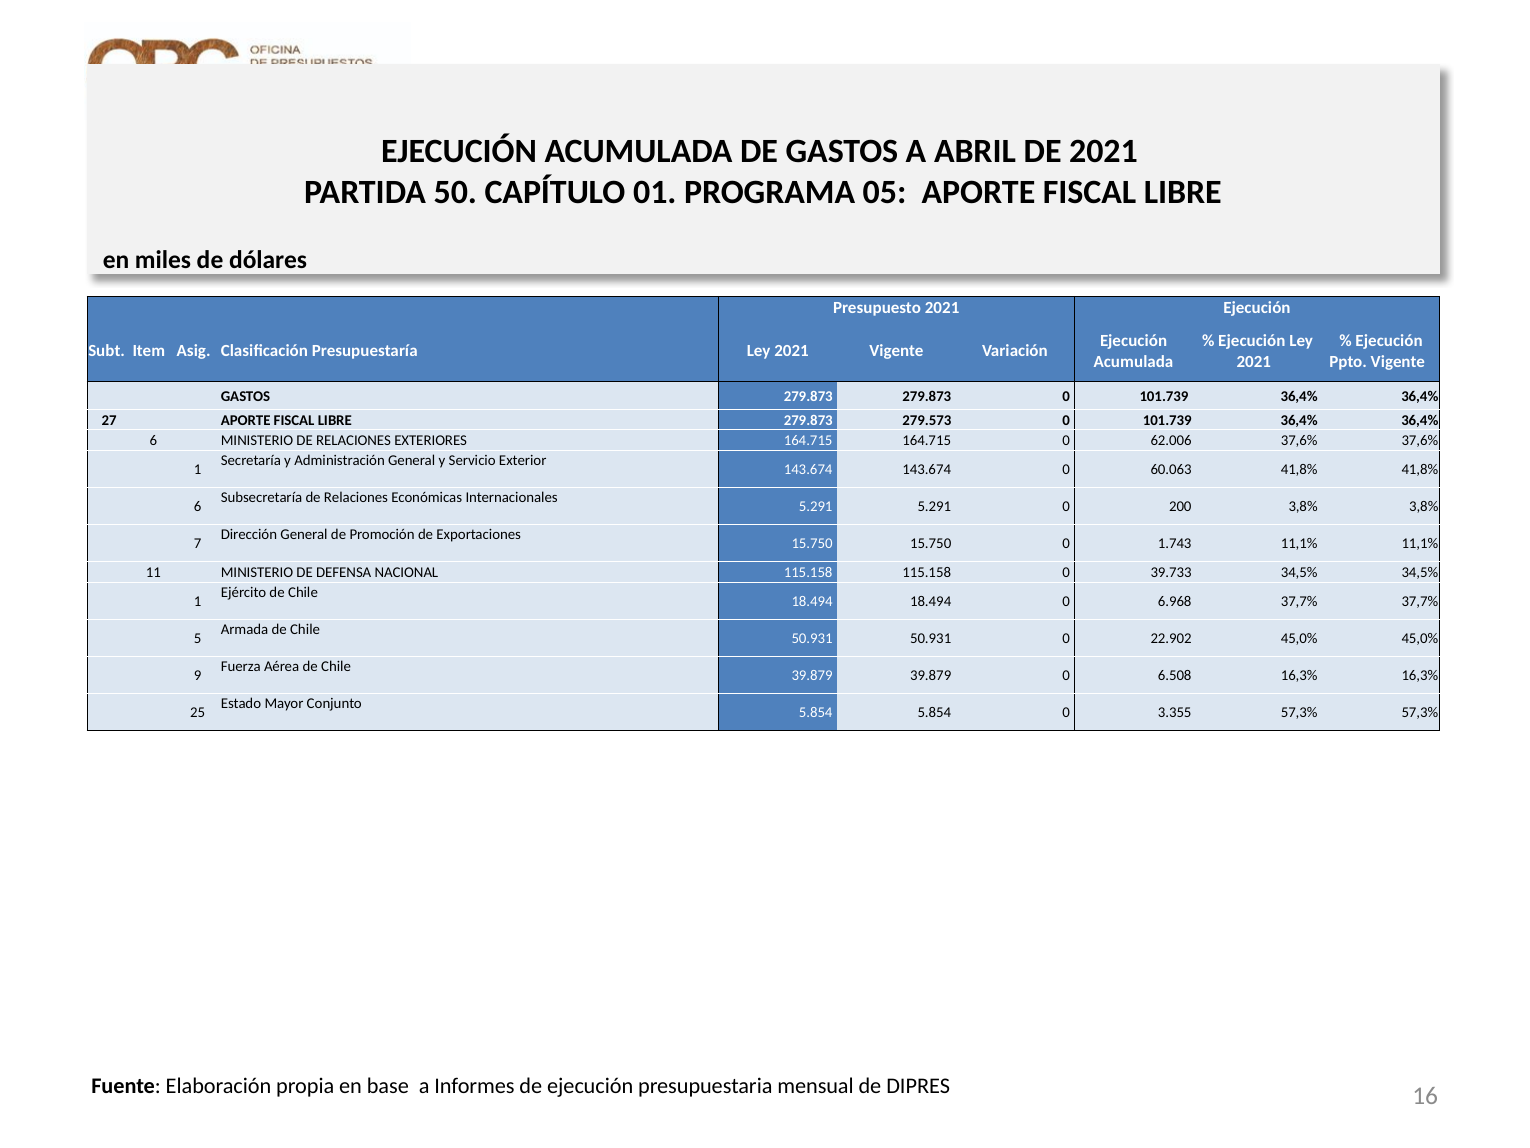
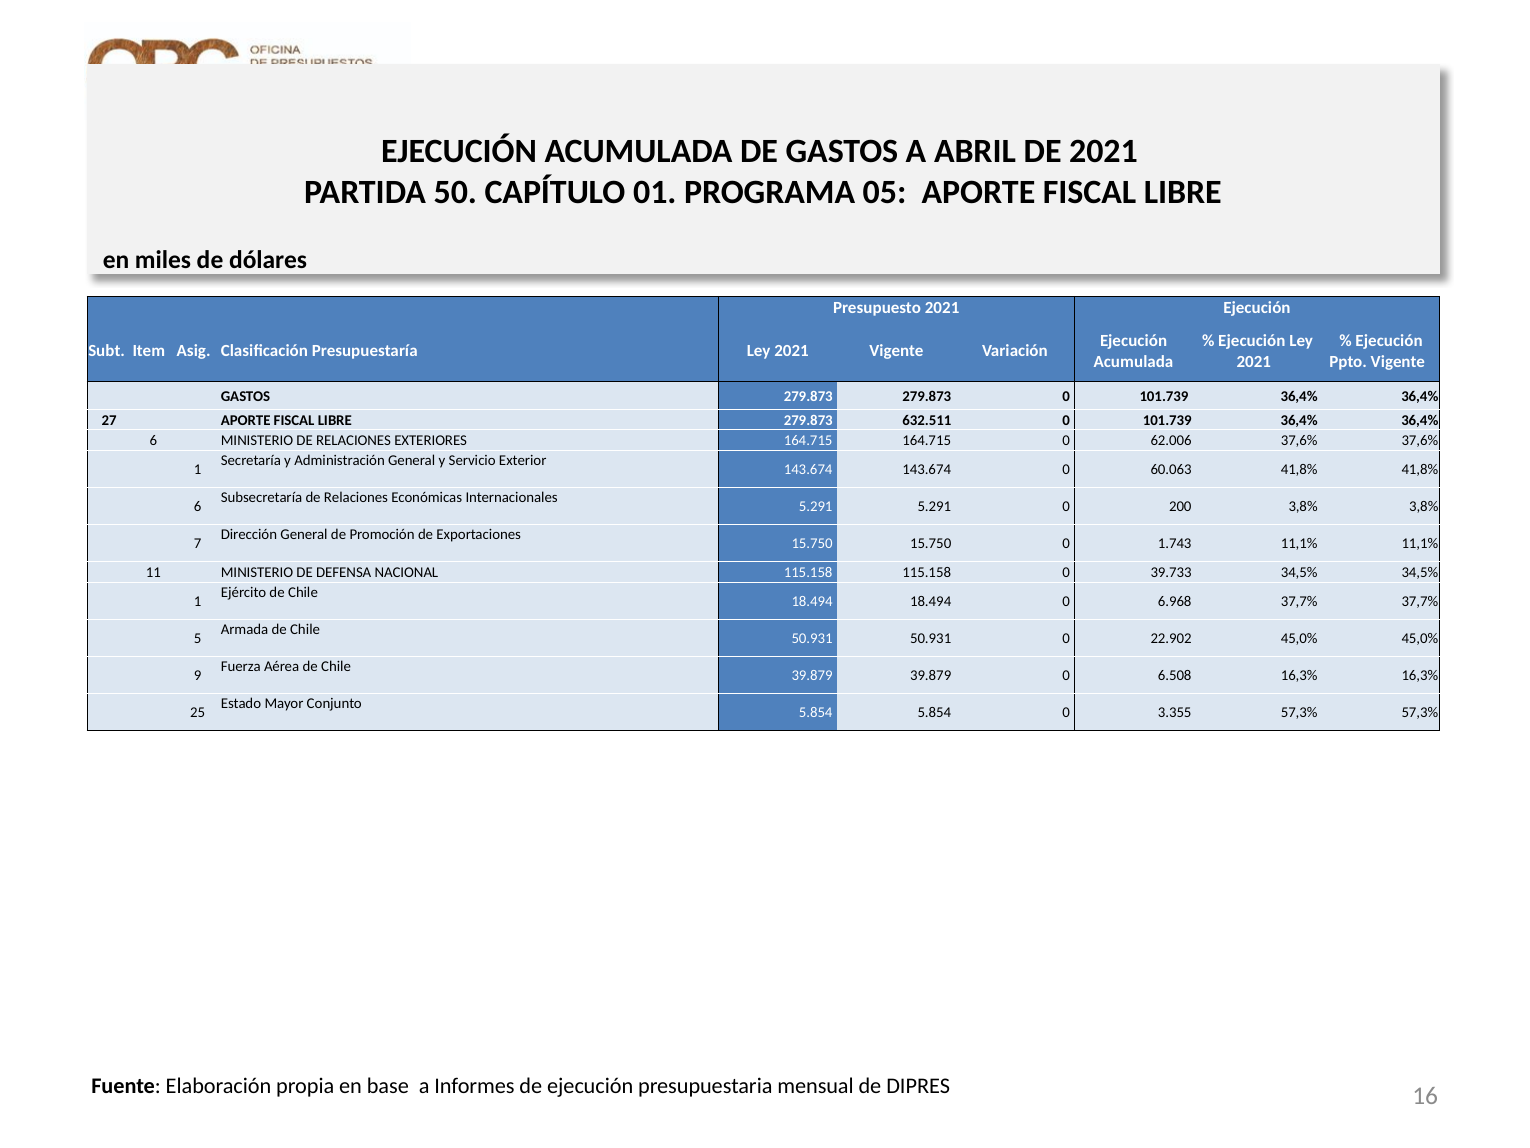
279.573: 279.573 -> 632.511 (927, 420)
